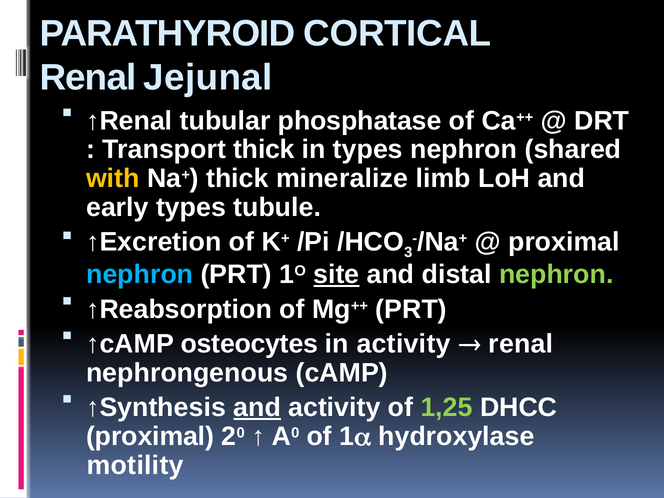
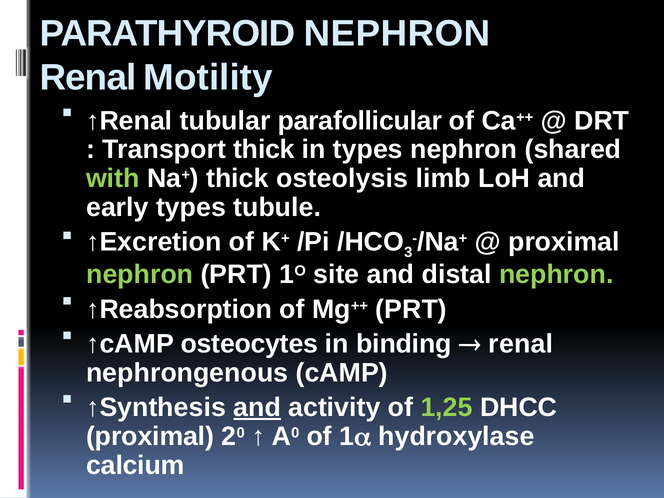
PARATHYROID CORTICAL: CORTICAL -> NEPHRON (397, 34)
Jejunal: Jejunal -> Motility (208, 78)
phosphatase: phosphatase -> parafollicular (360, 121)
with colour: yellow -> light green (113, 179)
mineralize: mineralize -> osteolysis (342, 179)
nephron colour: light blue -> light green (140, 275)
site underline: present -> none (336, 275)
in activity: activity -> binding (404, 344)
motility: motility -> calcium (135, 465)
